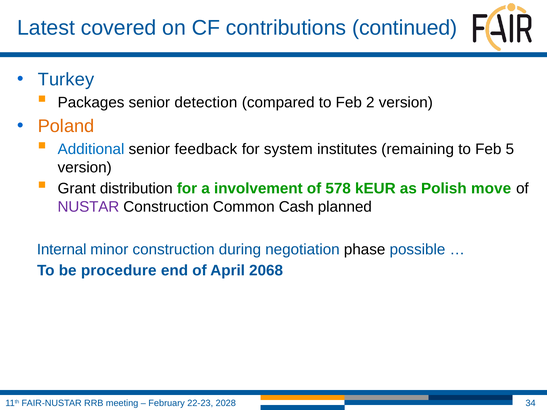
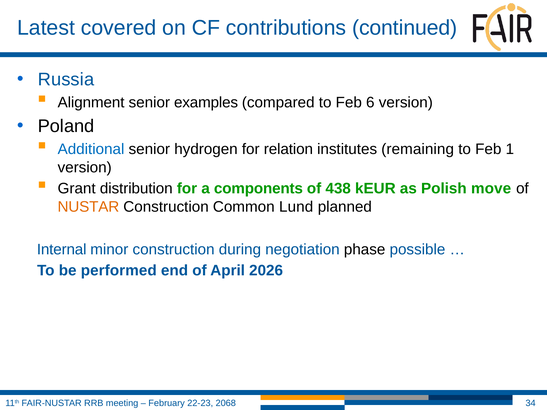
Turkey: Turkey -> Russia (66, 80)
Packages: Packages -> Alignment (91, 102)
detection: detection -> examples (206, 102)
2: 2 -> 6 (370, 102)
Poland colour: orange -> black (66, 126)
feedback: feedback -> hydrogen (206, 149)
system: system -> relation (288, 149)
5: 5 -> 1 (510, 149)
involvement: involvement -> components (258, 189)
578: 578 -> 438 (338, 189)
NUSTAR colour: purple -> orange (88, 207)
Cash: Cash -> Lund (296, 207)
procedure: procedure -> performed (119, 271)
2068: 2068 -> 2026 (266, 271)
2028: 2028 -> 2068 (226, 403)
